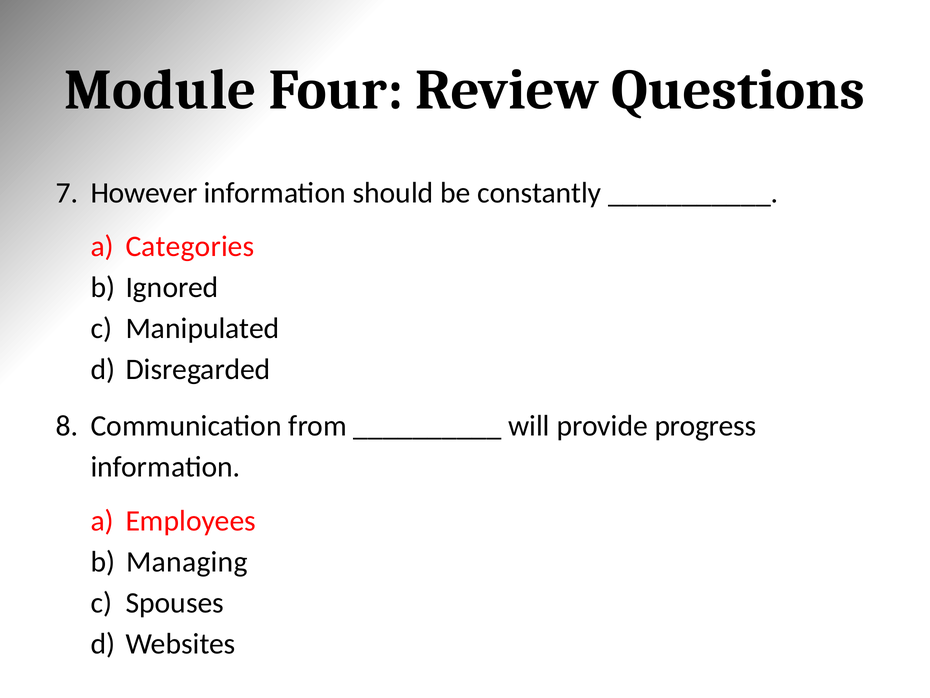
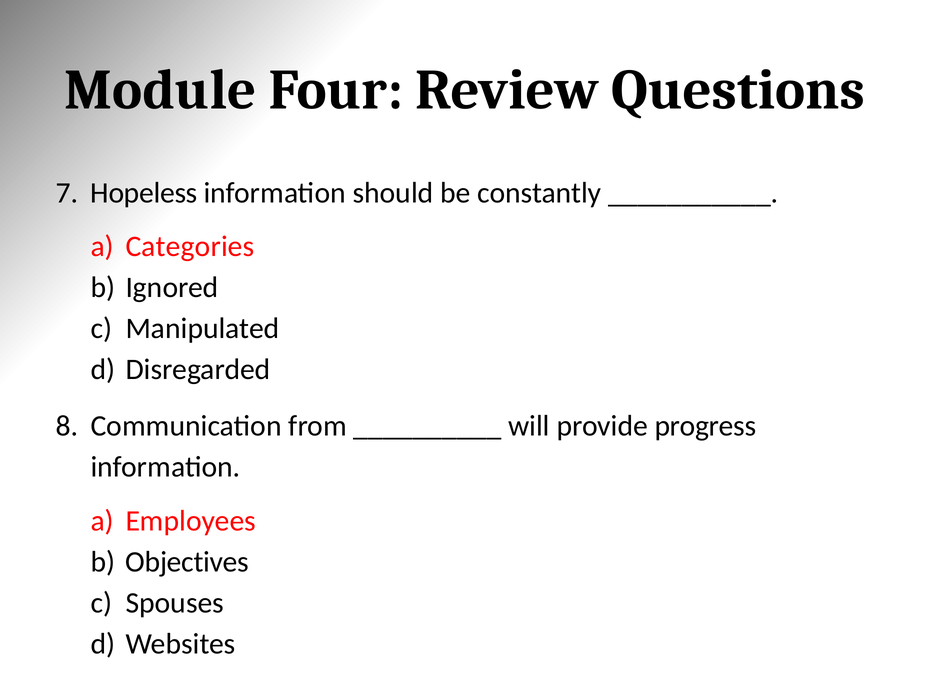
However: However -> Hopeless (144, 193)
Managing: Managing -> Objectives (187, 561)
